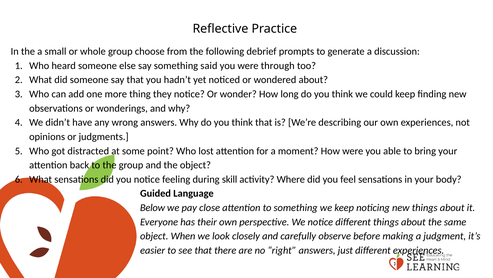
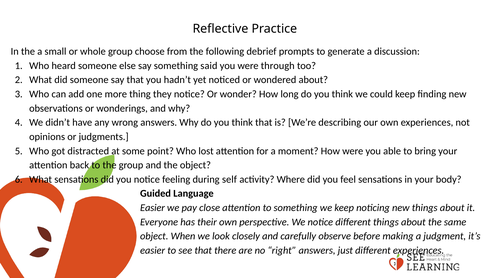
skill: skill -> self (229, 179)
Below: Below -> Easier (153, 207)
